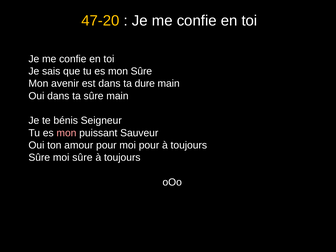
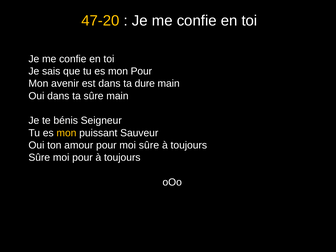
mon Sûre: Sûre -> Pour (141, 71)
mon colour: pink -> yellow (66, 133)
moi pour: pour -> sûre (149, 145)
moi sûre: sûre -> pour (82, 157)
